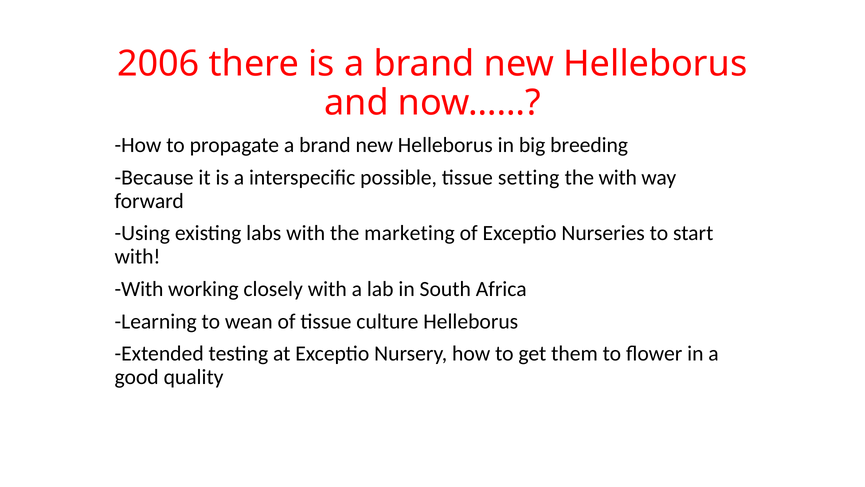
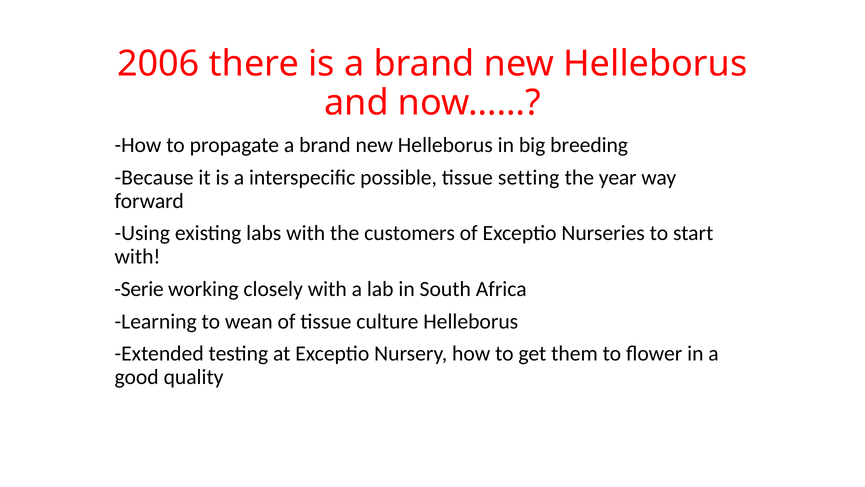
the with: with -> year (618, 177)
marketing: marketing -> customers (410, 233)
With: With -> Serie (139, 289)
